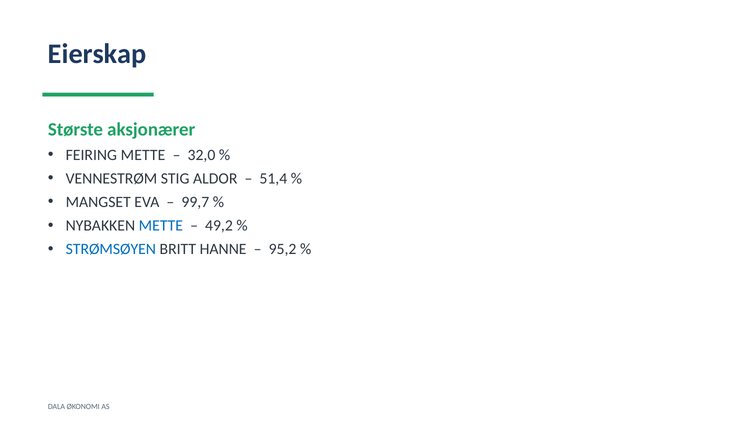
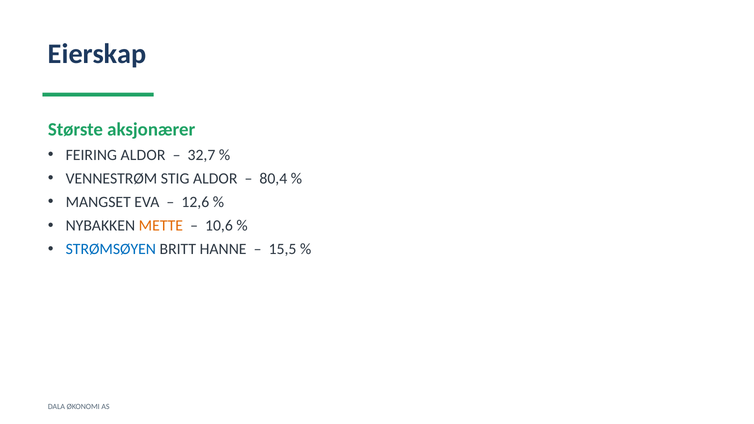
FEIRING METTE: METTE -> ALDOR (143, 155)
32,0: 32,0 -> 32,7 (201, 155)
51,4: 51,4 -> 80,4 (273, 179)
99,7: 99,7 -> 12,6 (195, 202)
METTE colour: blue -> orange (161, 226)
49,2: 49,2 -> 10,6 (219, 226)
95,2: 95,2 -> 15,5 (283, 249)
